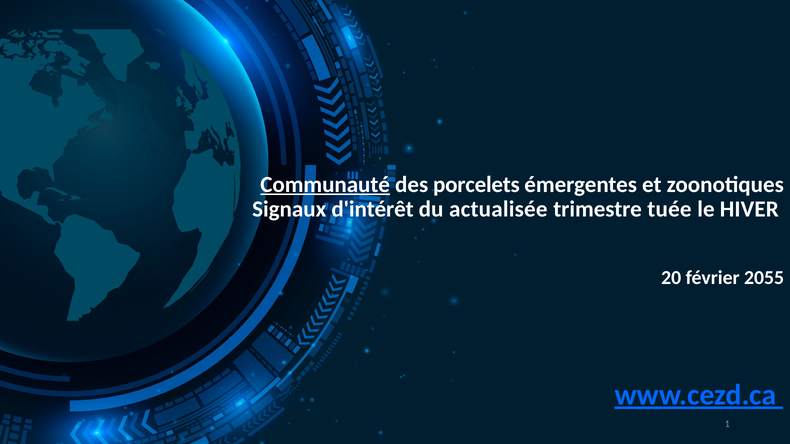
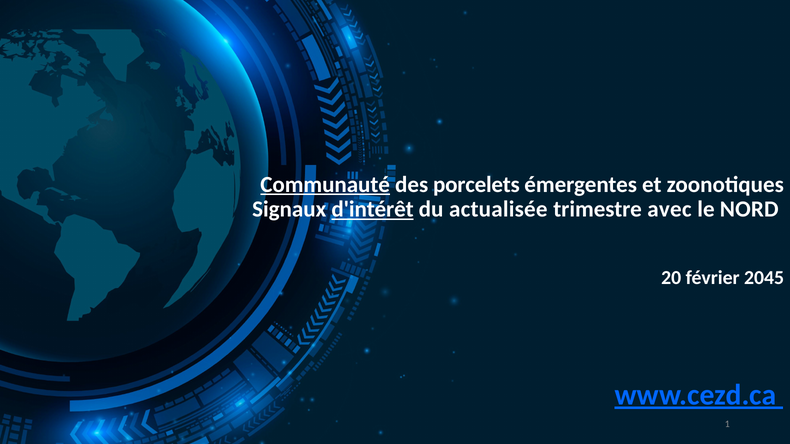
d'intérêt underline: none -> present (373, 209)
tuée: tuée -> avec (669, 209)
HIVER: HIVER -> NORD (749, 209)
2055: 2055 -> 2045 (764, 278)
